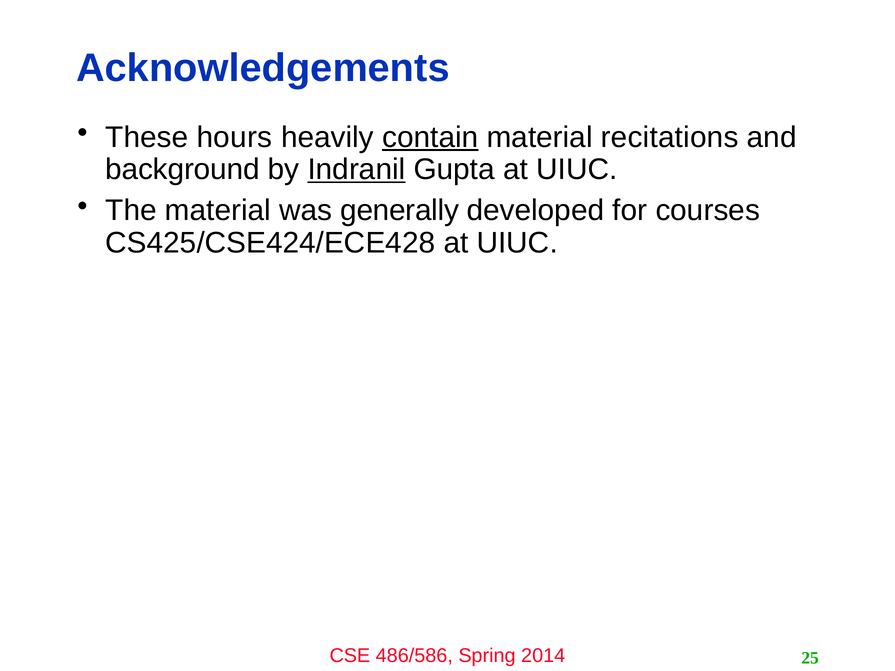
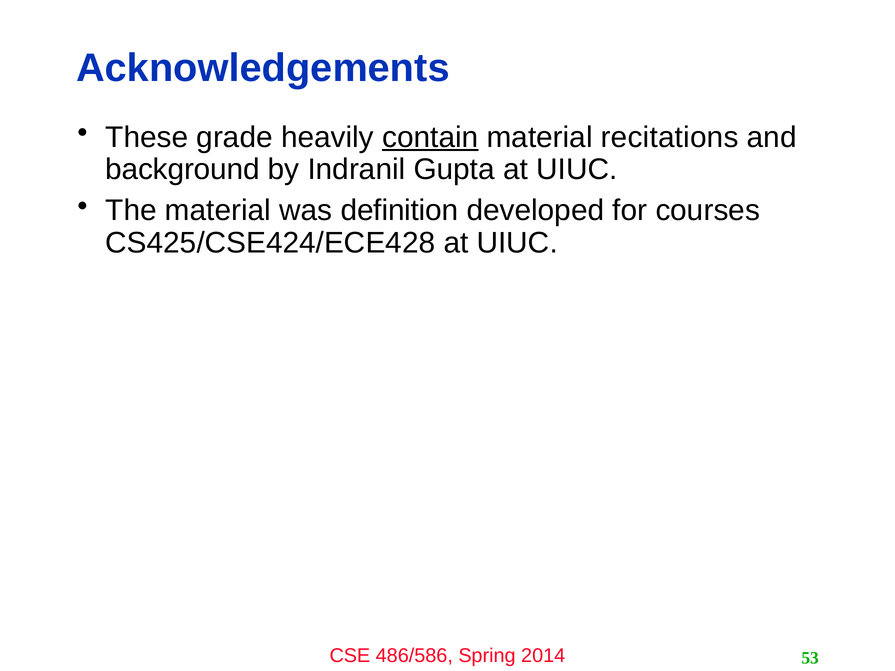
hours: hours -> grade (235, 137)
Indranil underline: present -> none (356, 170)
generally: generally -> definition (400, 211)
25: 25 -> 53 (810, 658)
